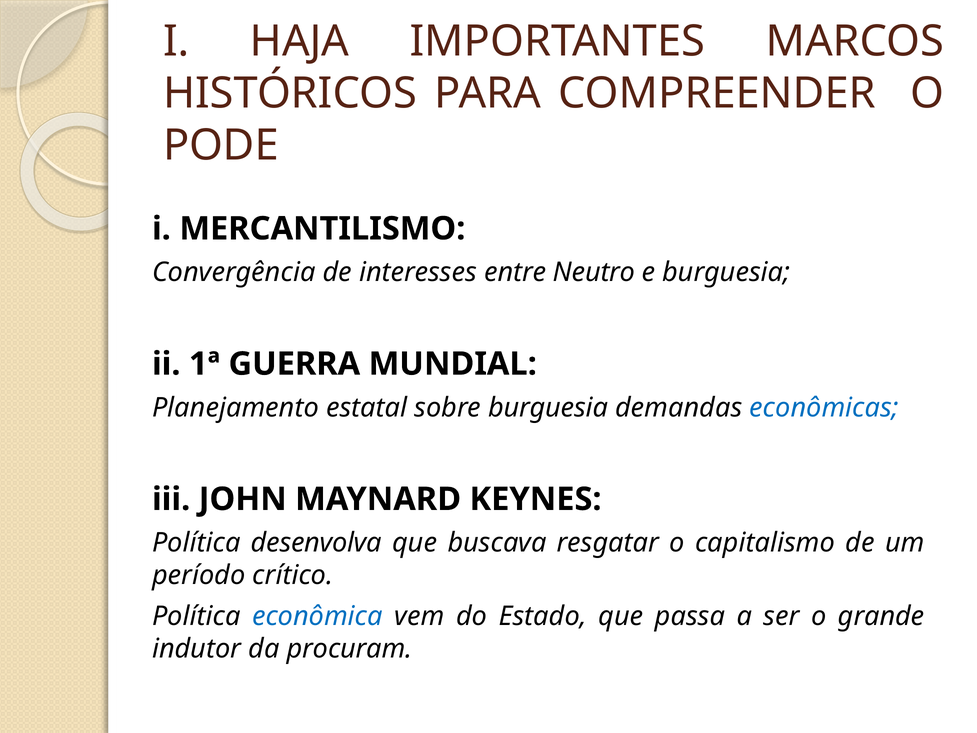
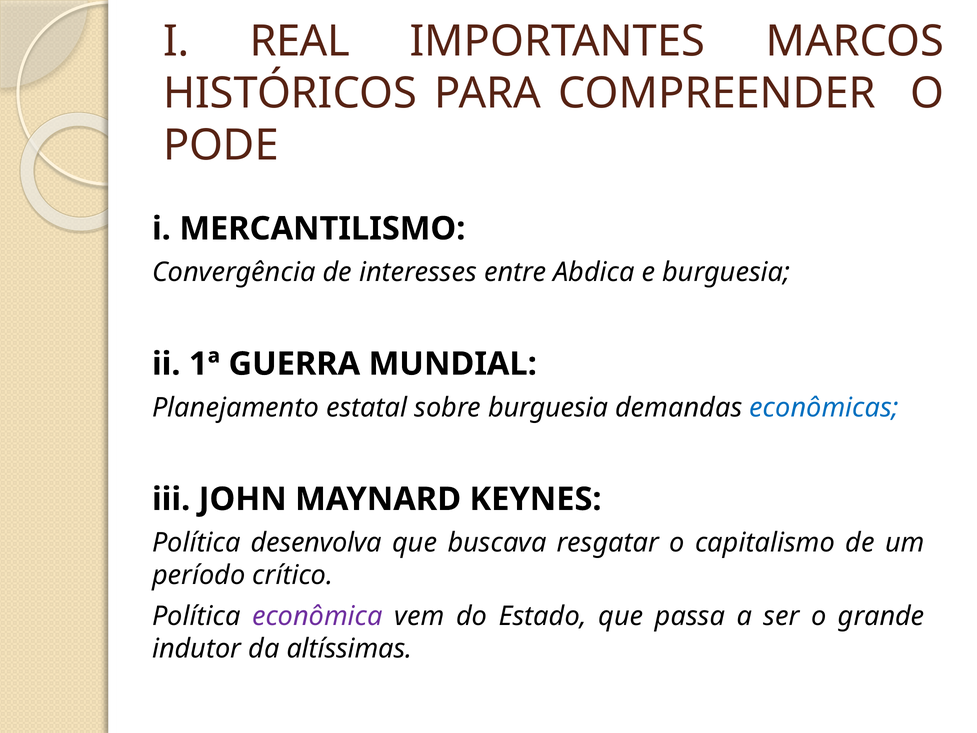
HAJA: HAJA -> REAL (300, 41)
Neutro: Neutro -> Abdica (594, 272)
econômica colour: blue -> purple (317, 616)
procuram: procuram -> altíssimas (349, 649)
